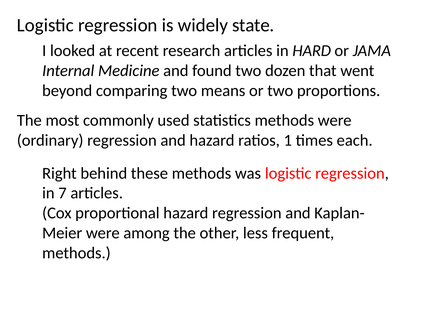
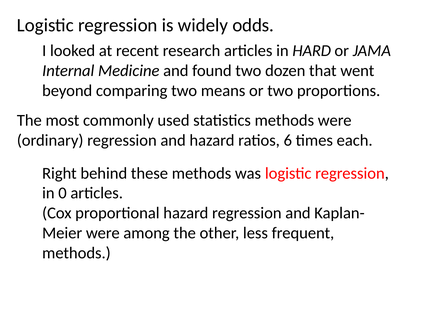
state: state -> odds (253, 25)
1: 1 -> 6 (288, 140)
7: 7 -> 0 (62, 193)
